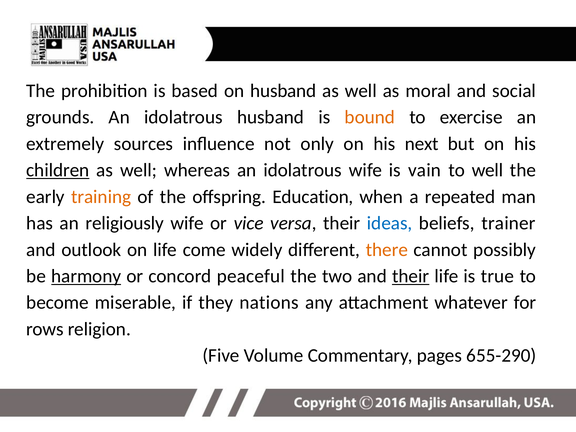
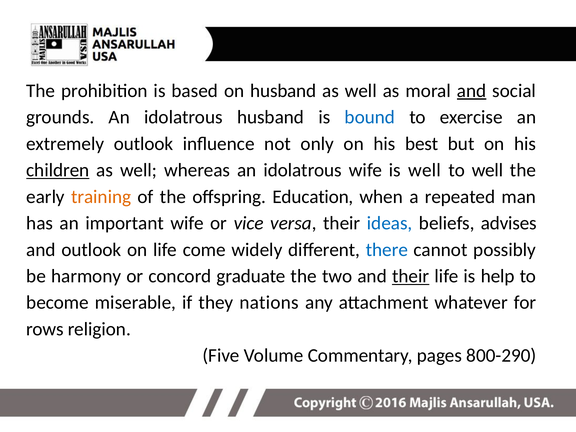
and underline: none -> present (472, 91)
bound colour: orange -> blue (370, 117)
extremely sources: sources -> outlook (144, 144)
next: next -> best (422, 144)
is vain: vain -> well (425, 170)
religiously: religiously -> important (125, 223)
trainer: trainer -> advises (509, 223)
there colour: orange -> blue (387, 250)
harmony underline: present -> none (86, 276)
peaceful: peaceful -> graduate (251, 276)
true: true -> help (498, 276)
655-290: 655-290 -> 800-290 (501, 356)
